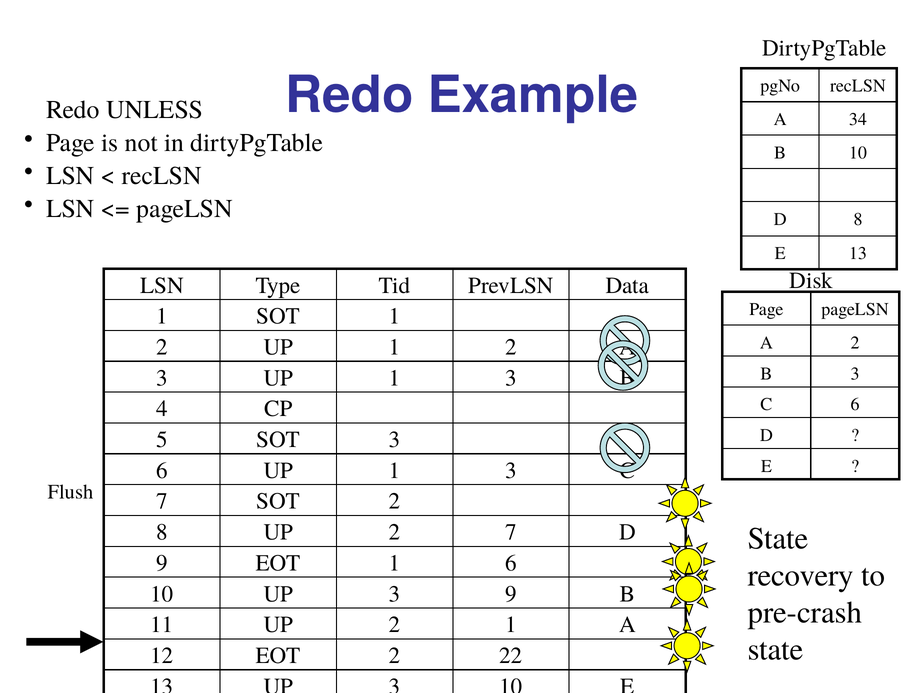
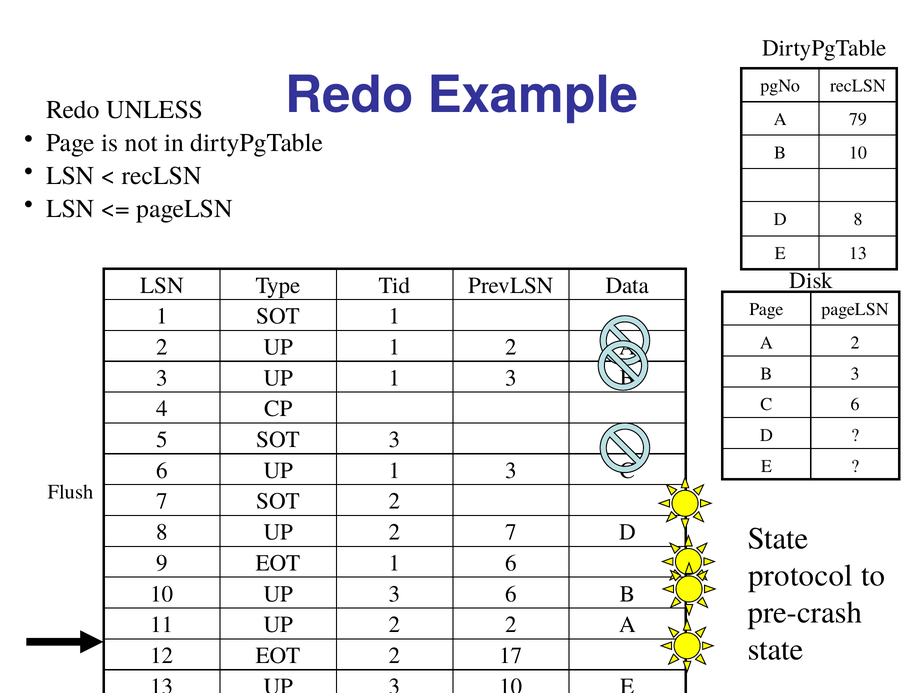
34: 34 -> 79 (858, 119)
recovery: recovery -> protocol (800, 576)
UP 3 9: 9 -> 6 (511, 594)
2 1: 1 -> 2 (511, 625)
22: 22 -> 17 (511, 656)
